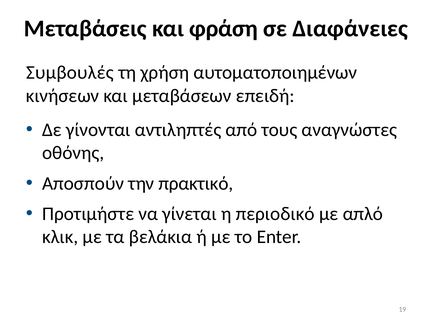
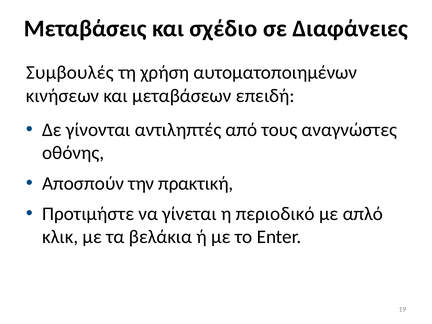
φράση: φράση -> σχέδιο (223, 29)
πρακτικό: πρακτικό -> πρακτική (196, 183)
